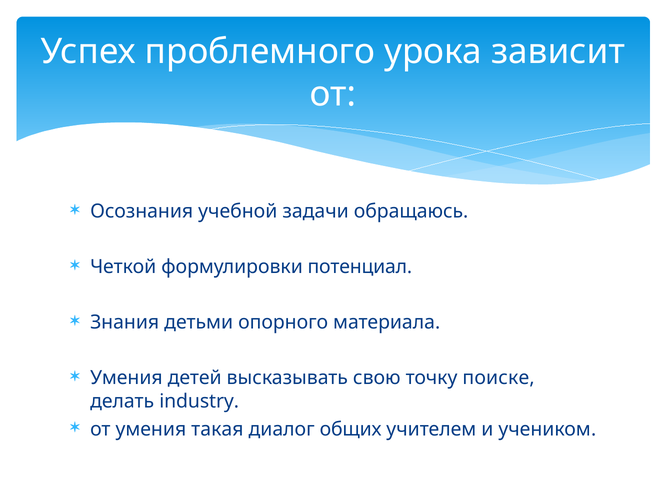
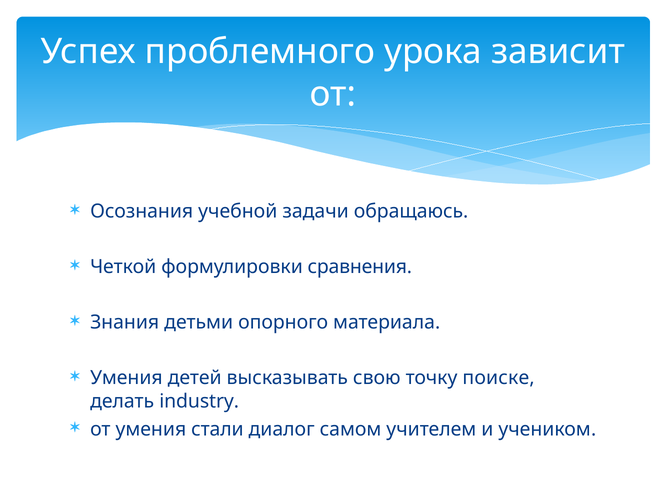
потенциал: потенциал -> сравнения (360, 267)
такая: такая -> стали (217, 429)
общих: общих -> самом (351, 429)
